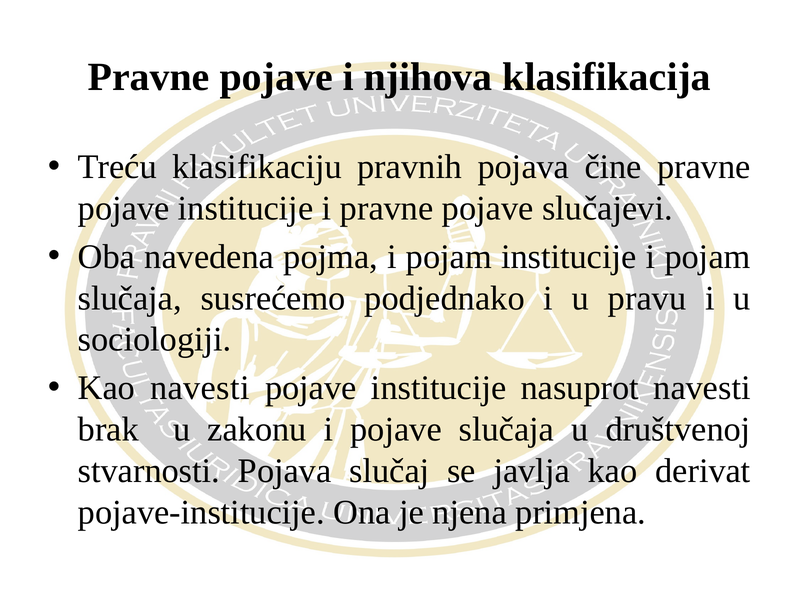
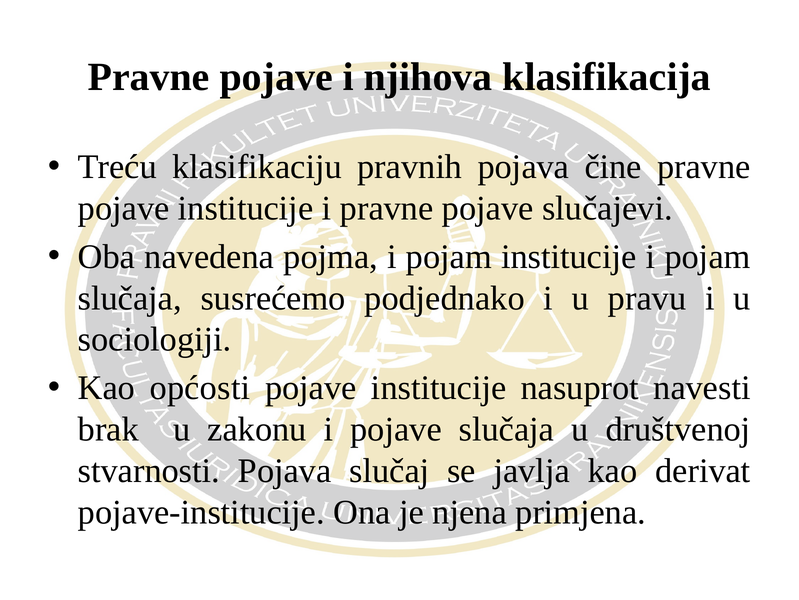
Kao navesti: navesti -> općosti (200, 388)
